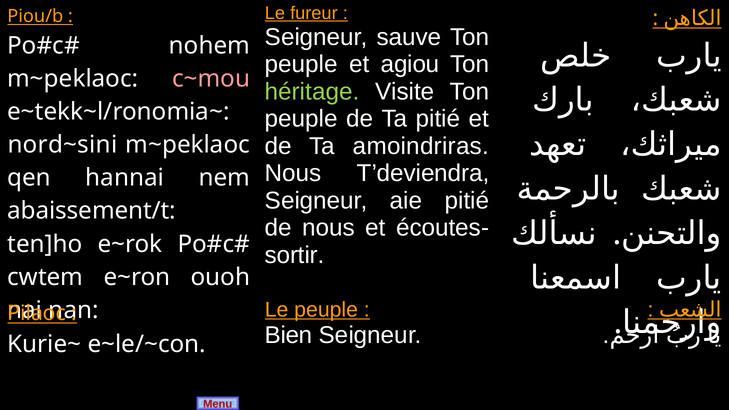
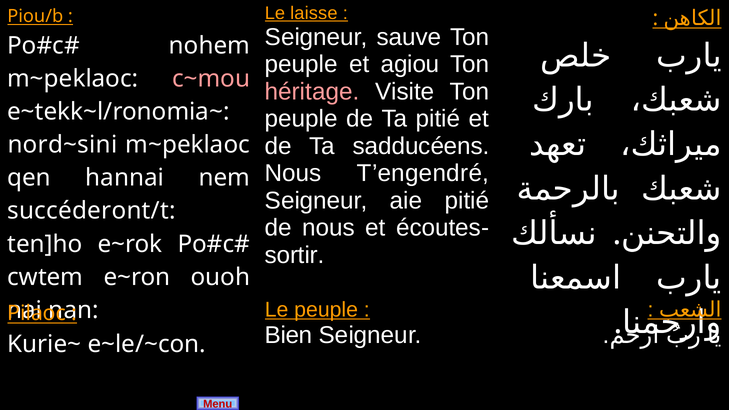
fureur: fureur -> laisse (314, 13)
héritage colour: light green -> pink (312, 92)
amoindriras: amoindriras -> sadducéens (421, 146)
T’deviendra: T’deviendra -> T’engendré (423, 173)
abaissement/t: abaissement/t -> succéderont/t (91, 211)
